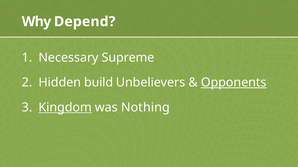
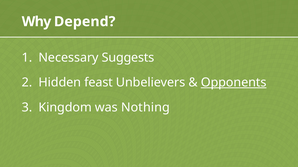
Supreme: Supreme -> Suggests (128, 58)
build: build -> feast (99, 83)
Kingdom underline: present -> none (65, 108)
